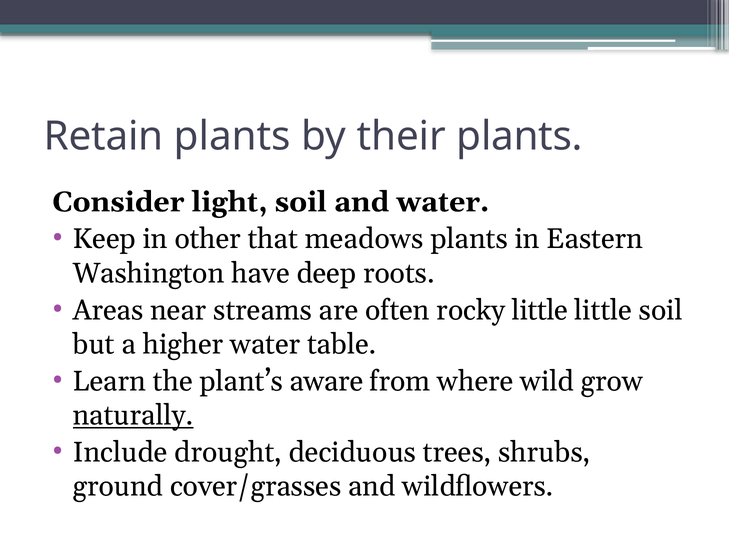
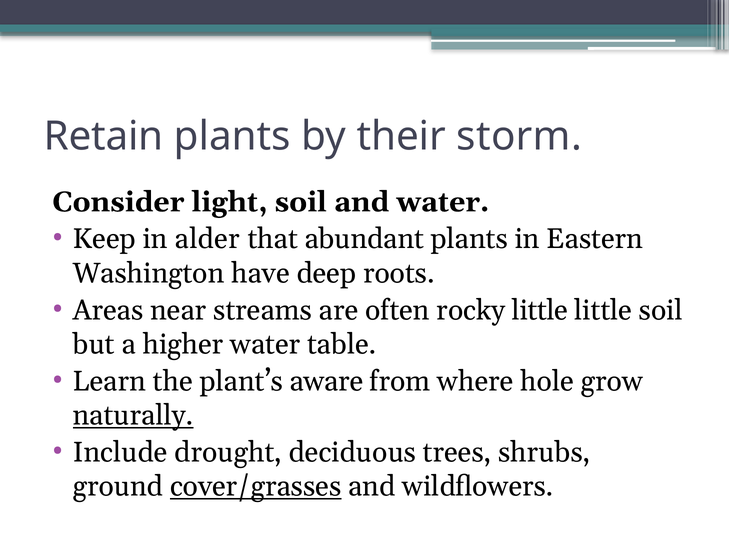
their plants: plants -> storm (519, 136)
other: other -> alder (208, 239)
meadows: meadows -> abundant (364, 239)
wild: wild -> hole (547, 381)
cover/grasses underline: none -> present (256, 486)
